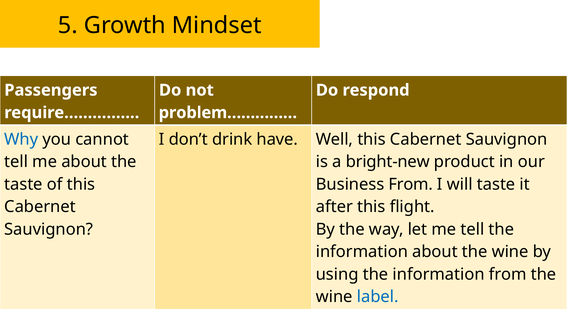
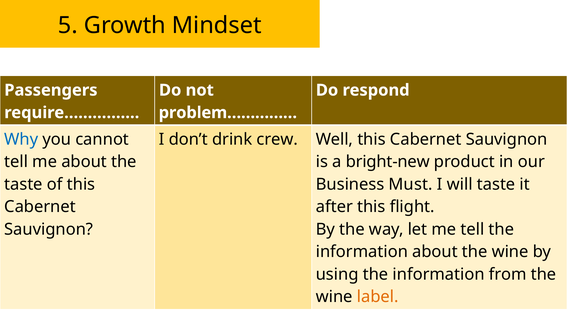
have: have -> crew (277, 139)
Business From: From -> Must (411, 184)
label colour: blue -> orange (378, 297)
